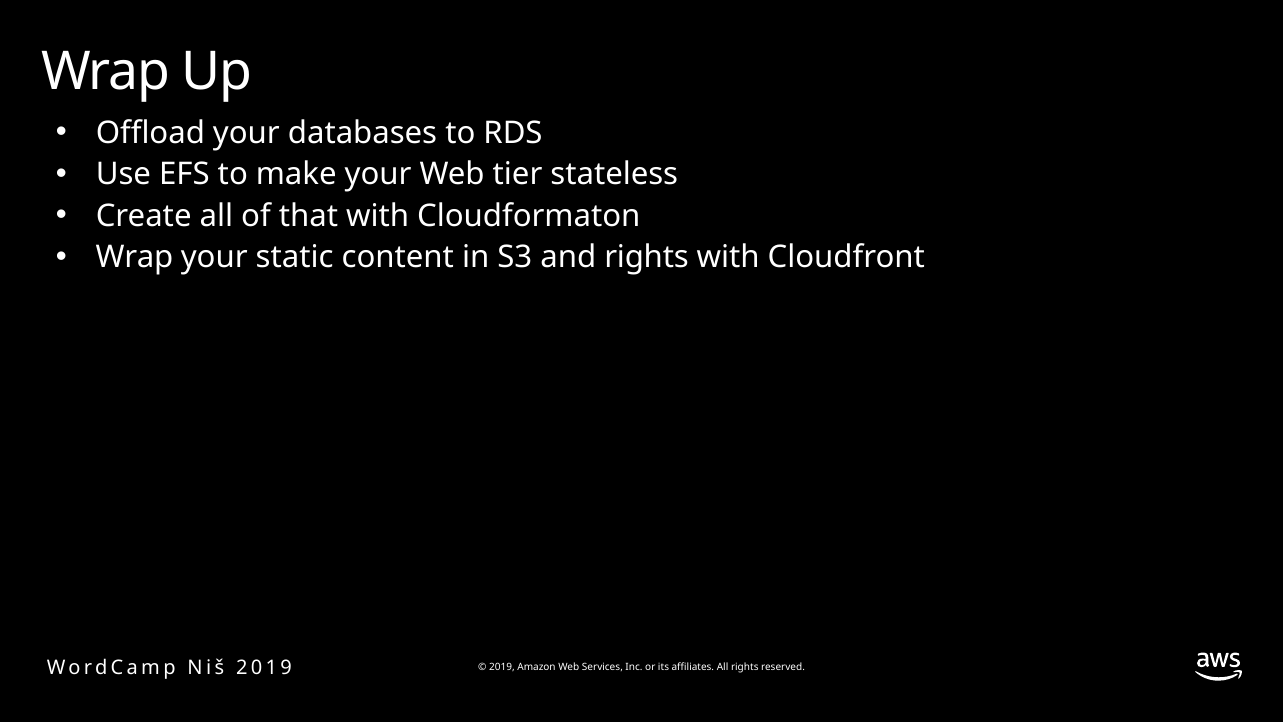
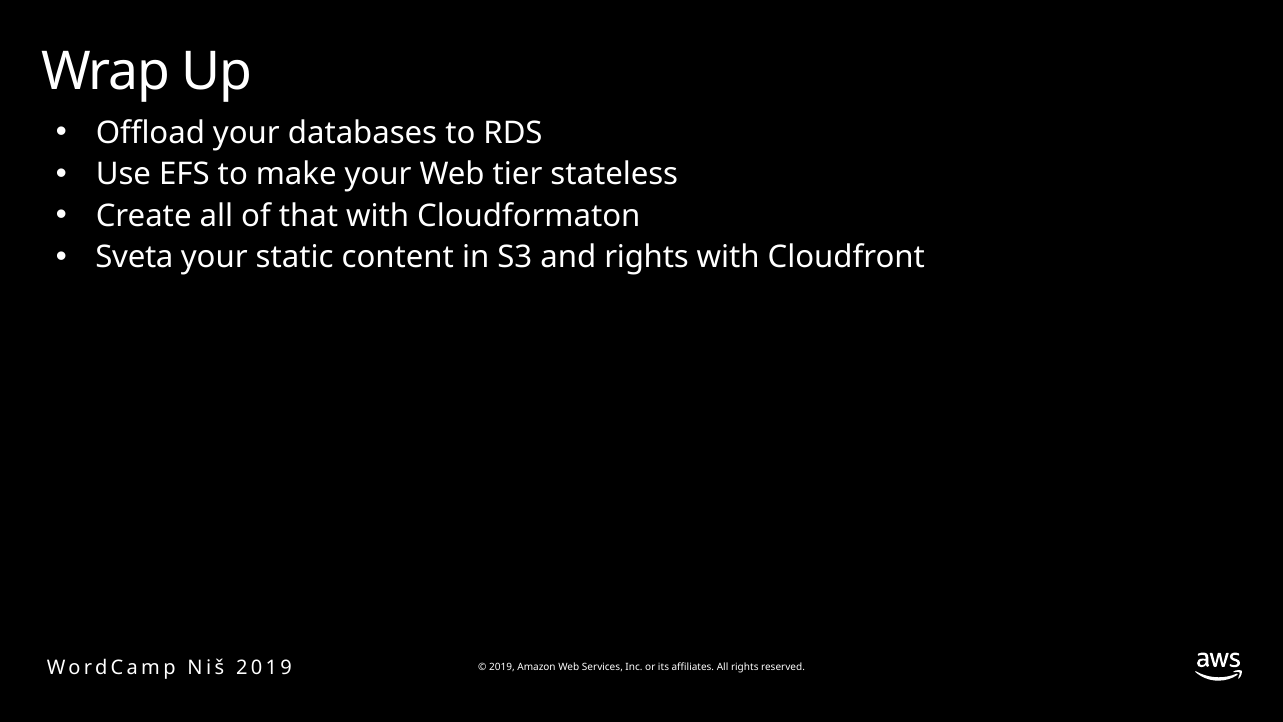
Wrap: Wrap -> Sveta (134, 257)
